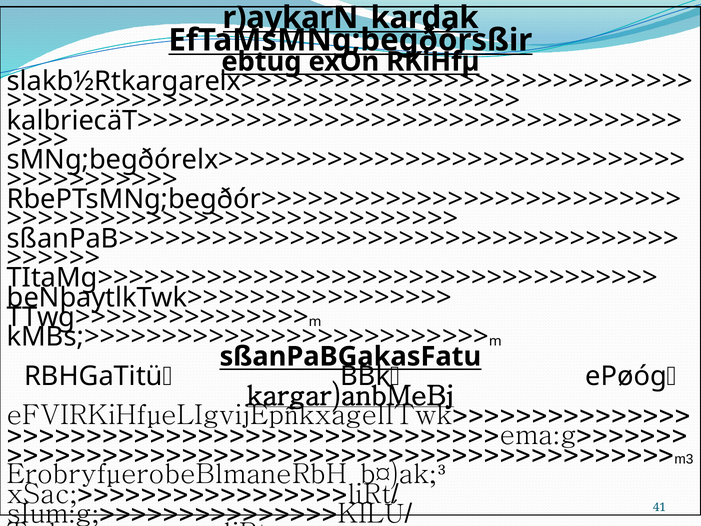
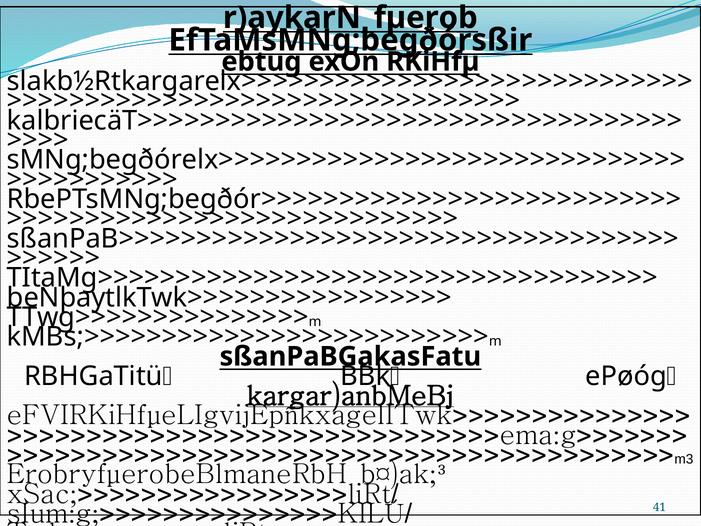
r)aykarN_kardak: r)aykarN_kardak -> r)aykarN_fµerob (350, 18)
